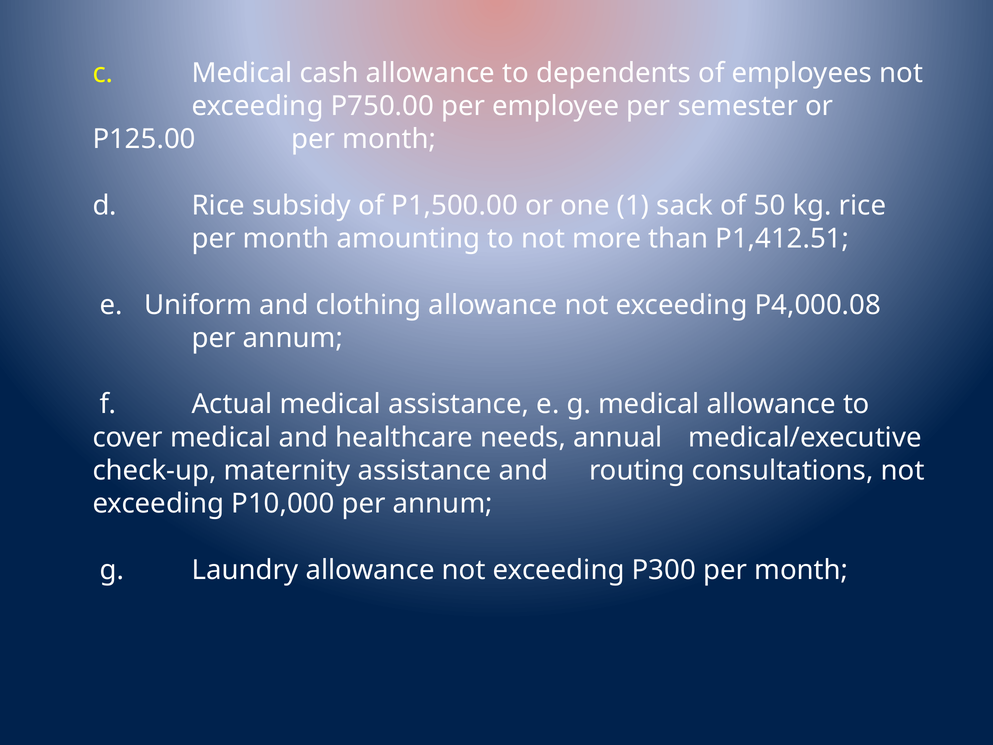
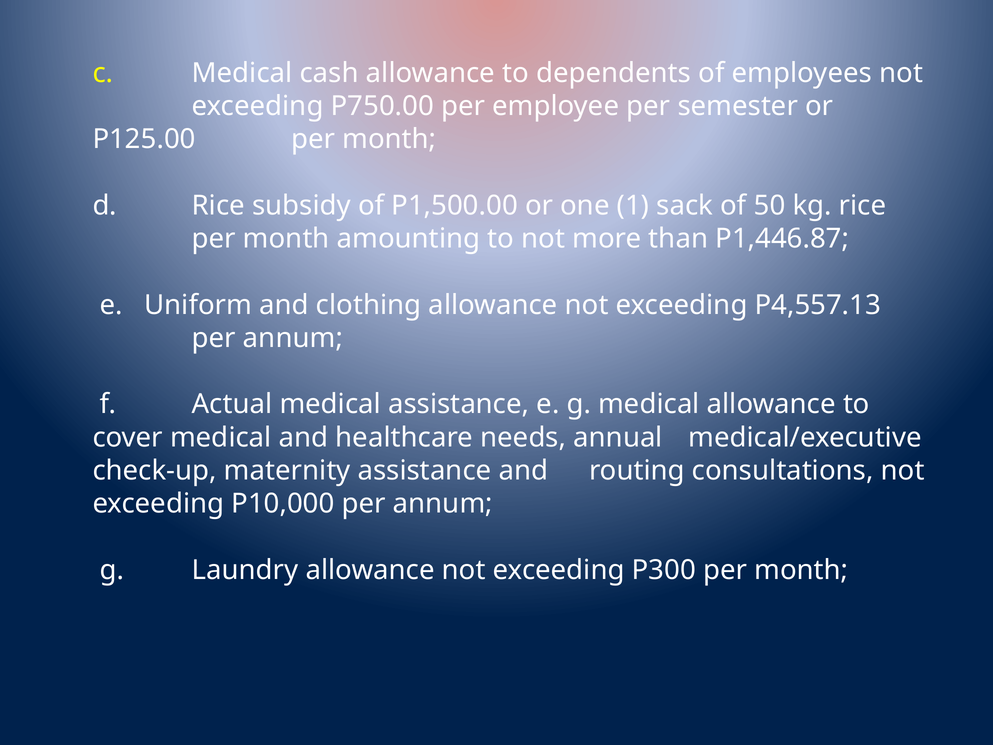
P1,412.51: P1,412.51 -> P1,446.87 (782, 239)
P4,000.08: P4,000.08 -> P4,557.13 (818, 305)
